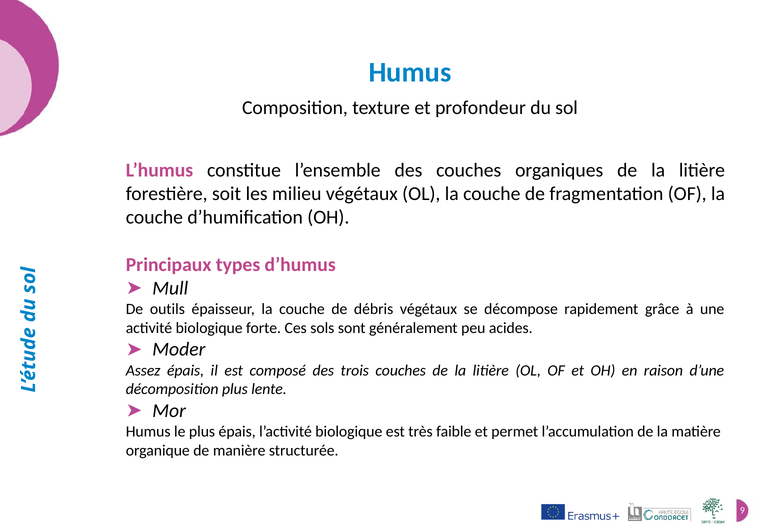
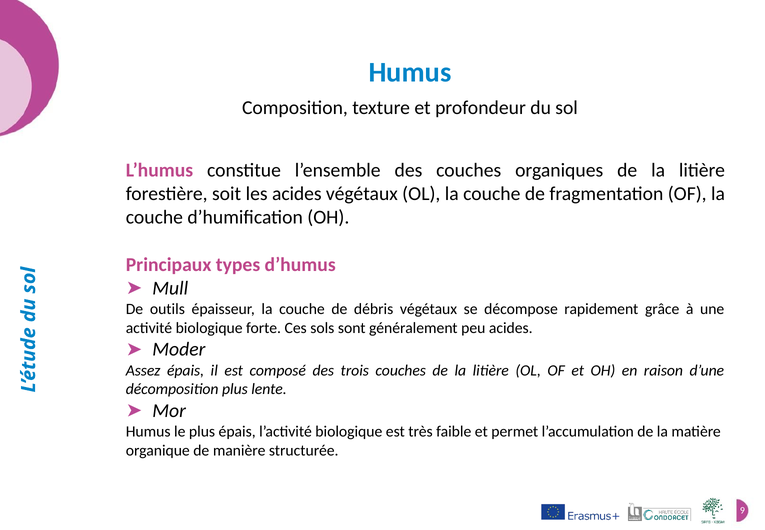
les milieu: milieu -> acides (297, 194)
